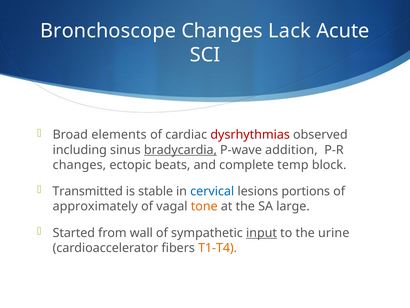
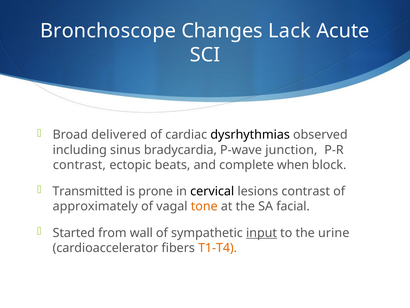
elements: elements -> delivered (119, 135)
dysrhythmias colour: red -> black (250, 135)
bradycardia underline: present -> none (180, 150)
addition: addition -> junction (291, 150)
changes: changes -> contrast (79, 165)
temp: temp -> when (293, 165)
stable: stable -> prone (156, 191)
cervical colour: blue -> black (212, 191)
lesions portions: portions -> contrast (306, 191)
large: large -> facial (293, 206)
